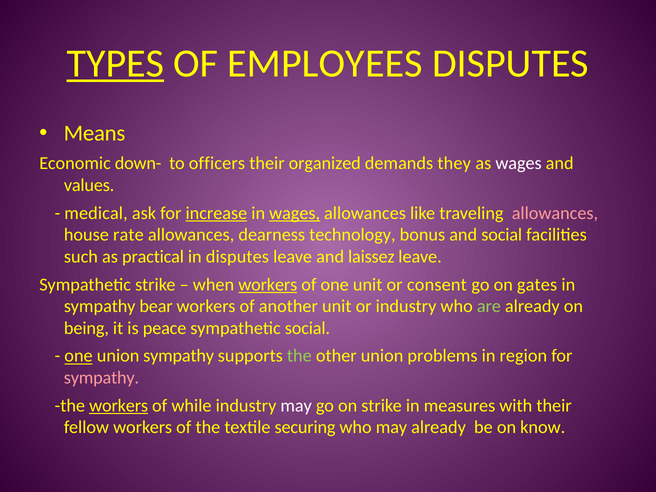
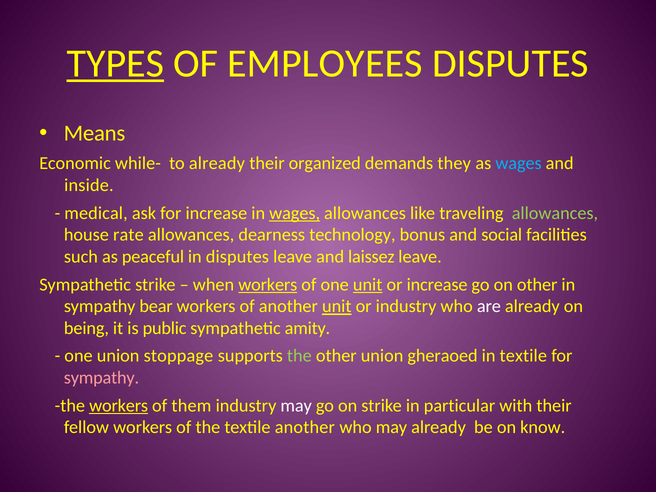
down-: down- -> while- (138, 163)
to officers: officers -> already (217, 163)
wages colour: white -> light blue (519, 163)
values: values -> inside (89, 185)
increase underline: present -> none (216, 213)
allowances colour: pink -> light green (555, 213)
practical: practical -> peaceful (153, 257)
unit underline: none -> present (368, 285)
or consent: consent -> increase (437, 285)
on gates: gates -> other (537, 285)
unit underline: none -> present (337, 306)
are colour: light green -> white (489, 306)
peace: peace -> public (165, 328)
sympathetic social: social -> amity (307, 328)
one underline: present -> none (79, 356)
union sympathy: sympathy -> stoppage (178, 356)
problems: problems -> gheraoed (443, 356)
in region: region -> textile (523, 356)
while: while -> them (191, 406)
measures: measures -> particular (460, 406)
textile securing: securing -> another (305, 427)
